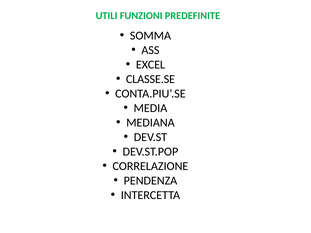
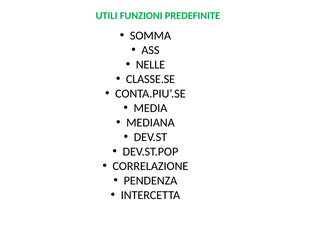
EXCEL: EXCEL -> NELLE (150, 65)
